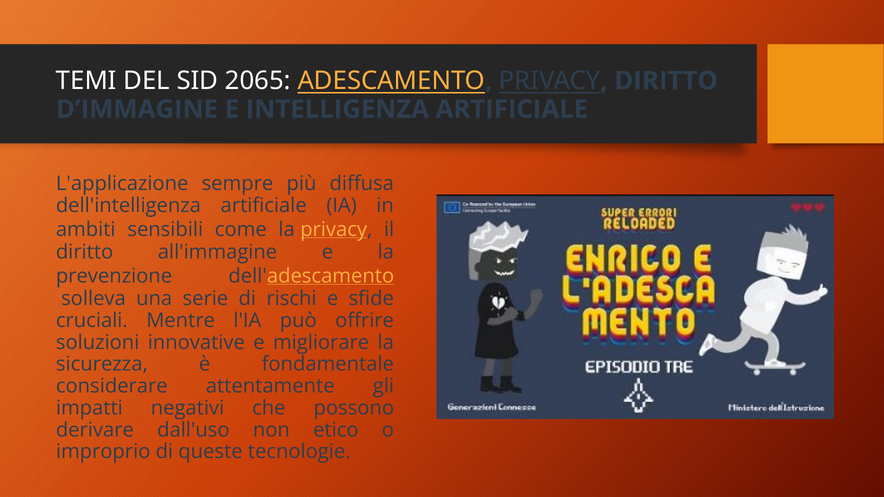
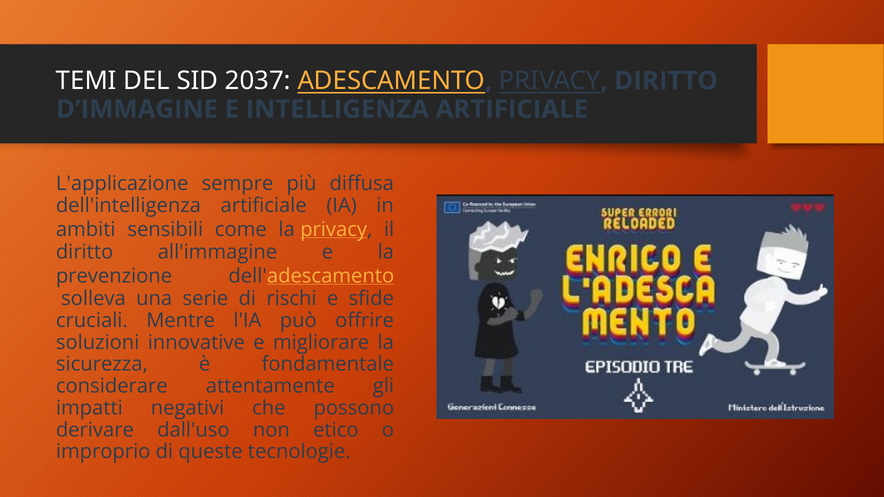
2065: 2065 -> 2037 (258, 81)
